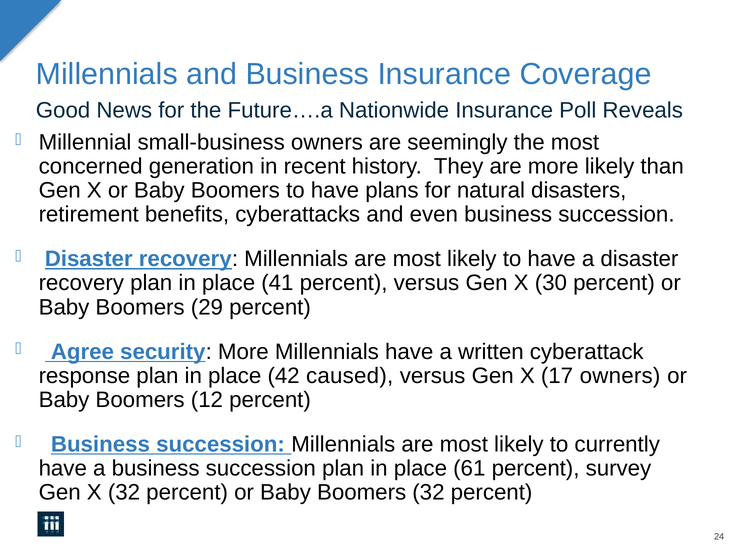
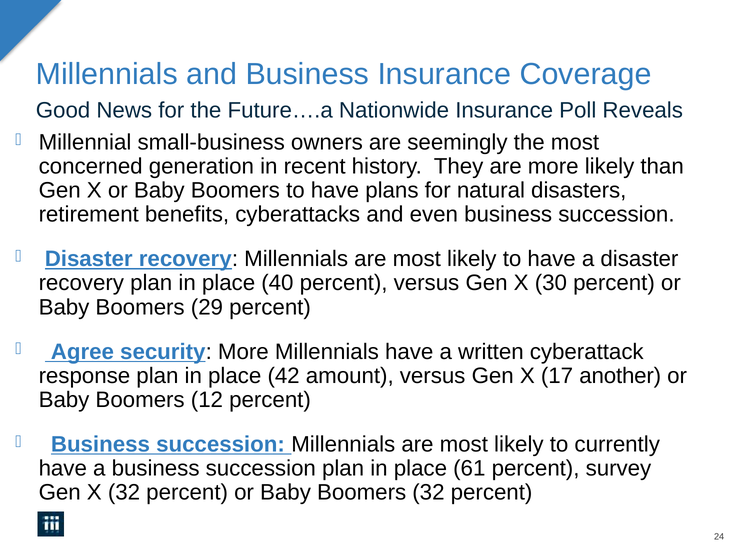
41: 41 -> 40 (277, 283)
caused: caused -> amount (350, 376)
17 owners: owners -> another (620, 376)
